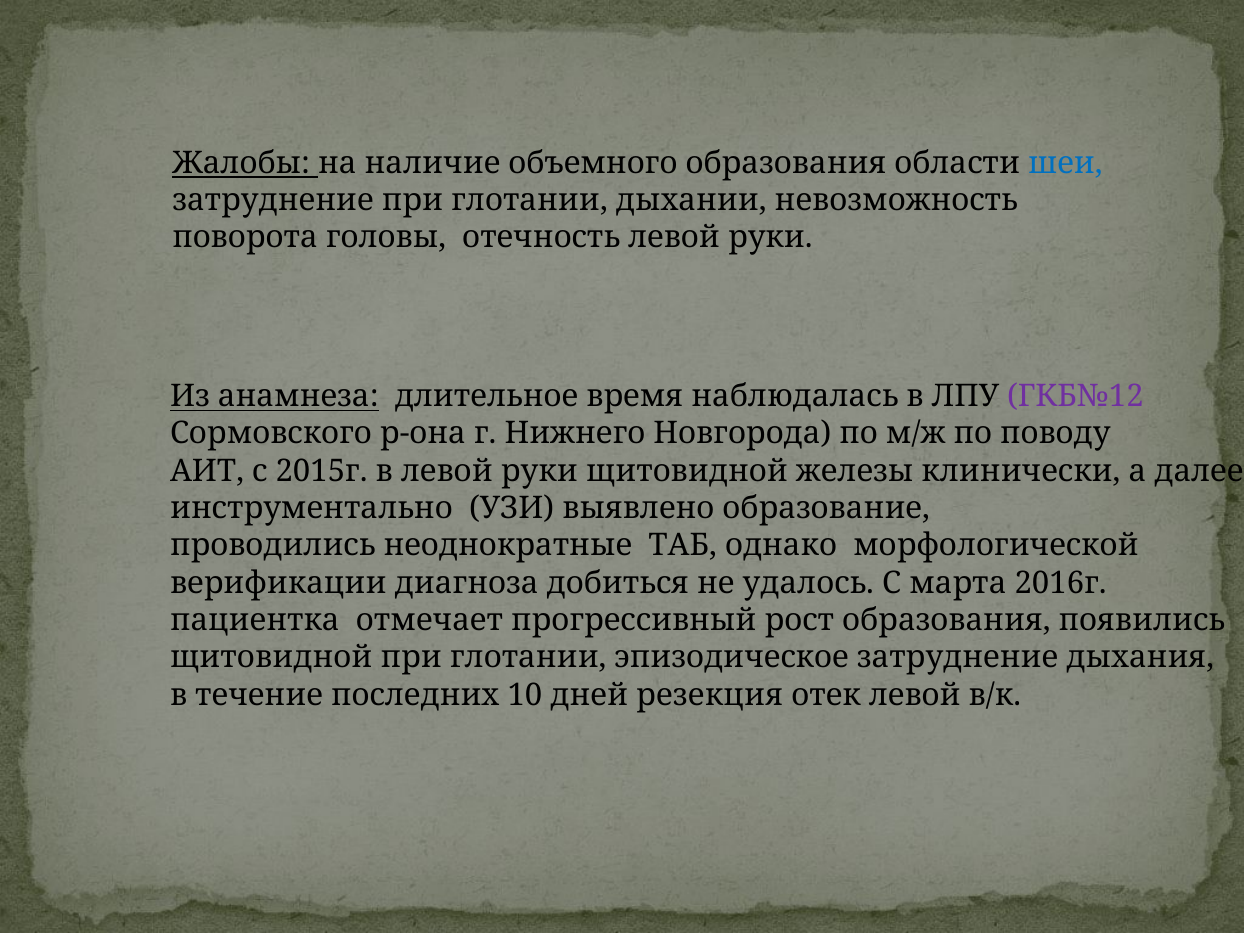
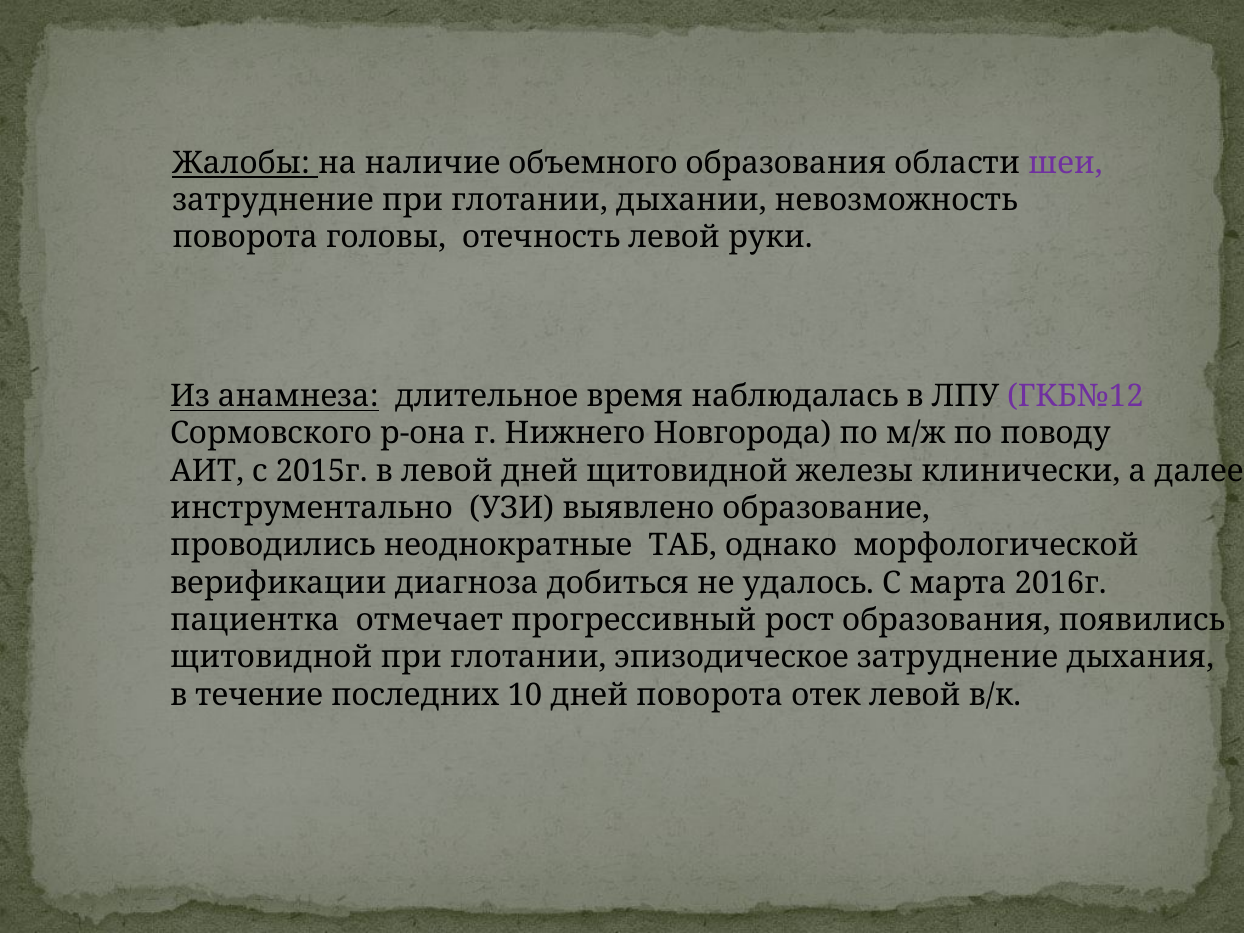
шеи colour: blue -> purple (1065, 163)
в левой руки: руки -> дней (539, 471)
дней резекция: резекция -> поворота (710, 695)
